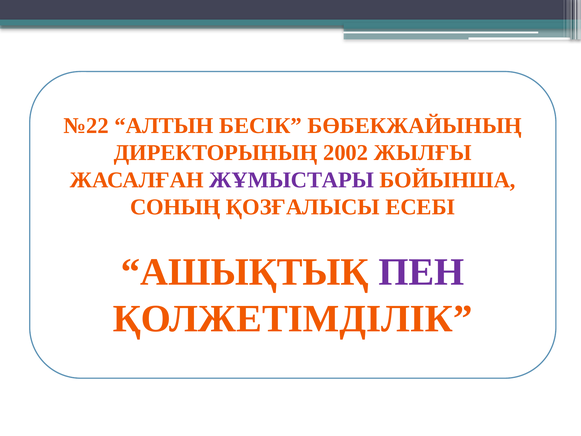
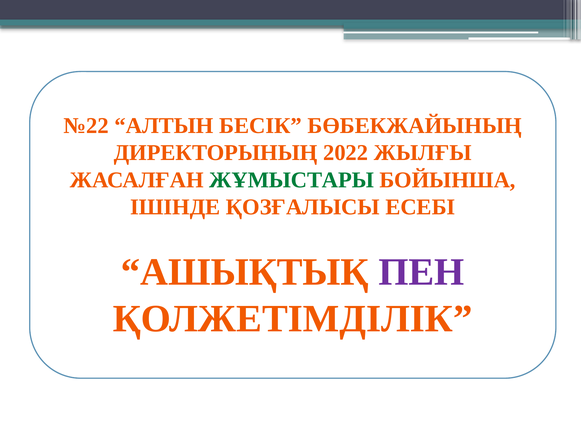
2002: 2002 -> 2022 (346, 153)
ЖҰМЫСТАРЫ colour: purple -> green (292, 180)
СОНЫҢ: СОНЫҢ -> ІШІНДЕ (175, 207)
